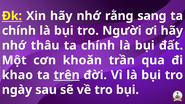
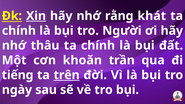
Xin underline: none -> present (36, 16)
sang: sang -> khát (152, 16)
khao: khao -> tiếng (18, 75)
